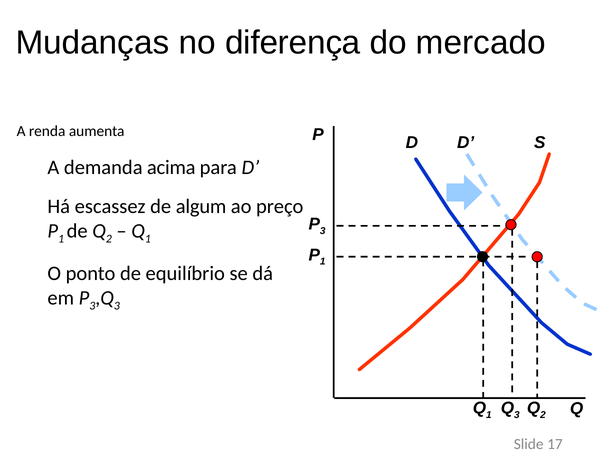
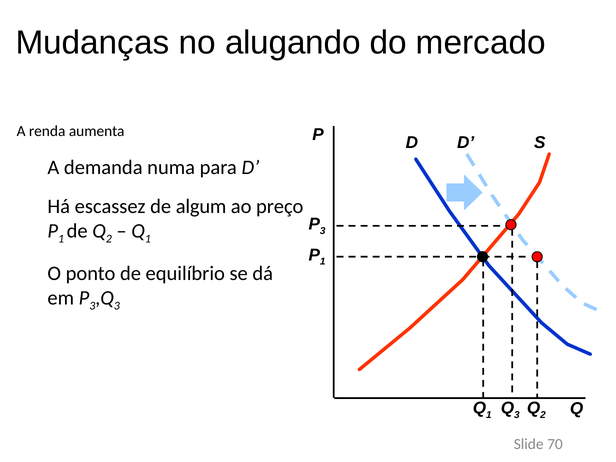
diferença: diferença -> alugando (293, 43)
acima: acima -> numa (171, 167)
17: 17 -> 70 (555, 444)
